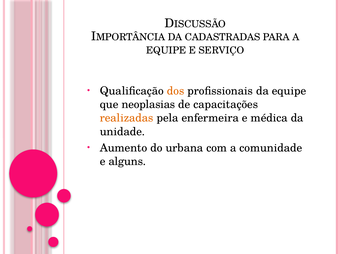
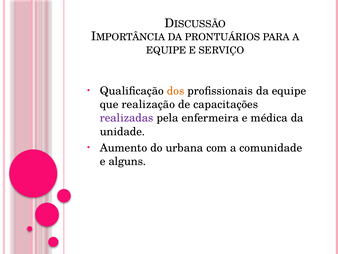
CADASTRADAS: CADASTRADAS -> PRONTUÁRIOS (222, 37)
neoplasias: neoplasias -> realização (148, 104)
realizadas colour: orange -> purple (127, 118)
